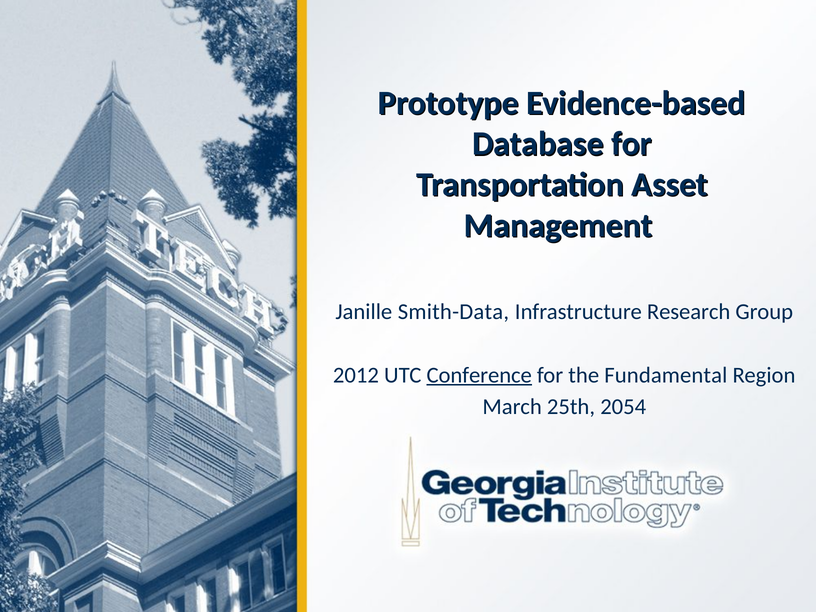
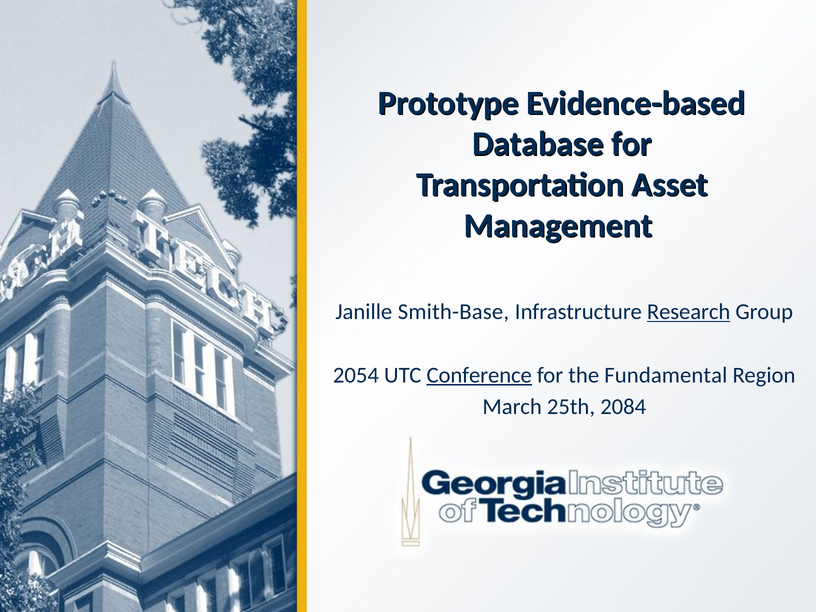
Smith-Data: Smith-Data -> Smith-Base (453, 312)
Research underline: none -> present (689, 312)
2012: 2012 -> 2054 (356, 375)
2054: 2054 -> 2084 (623, 407)
